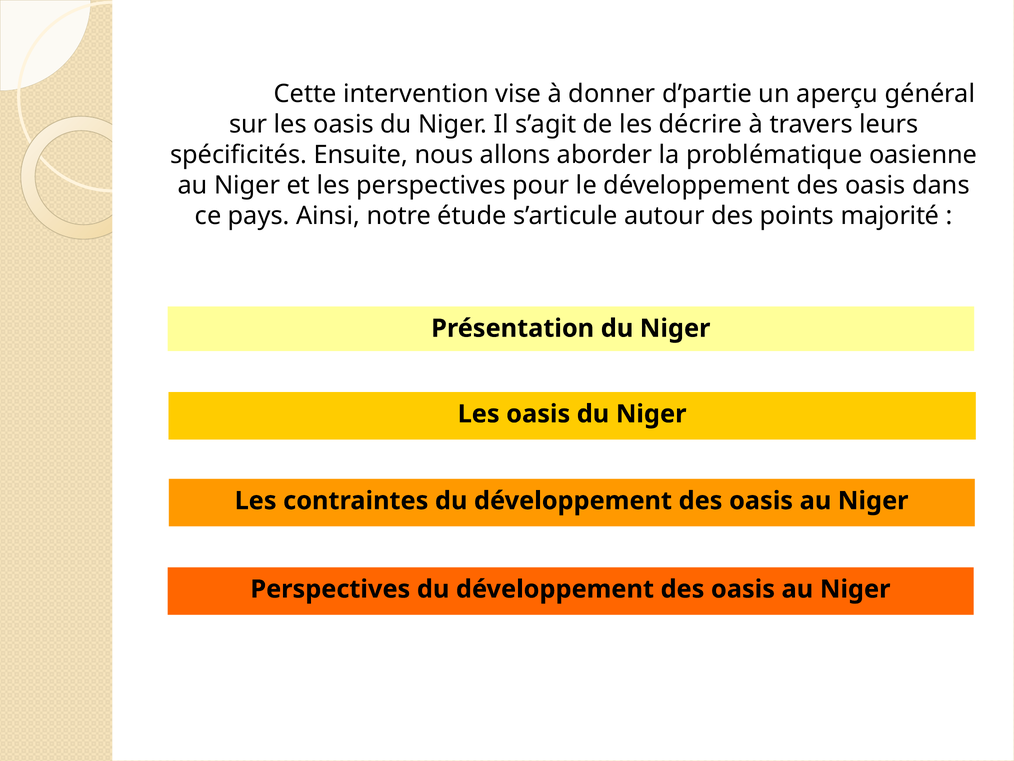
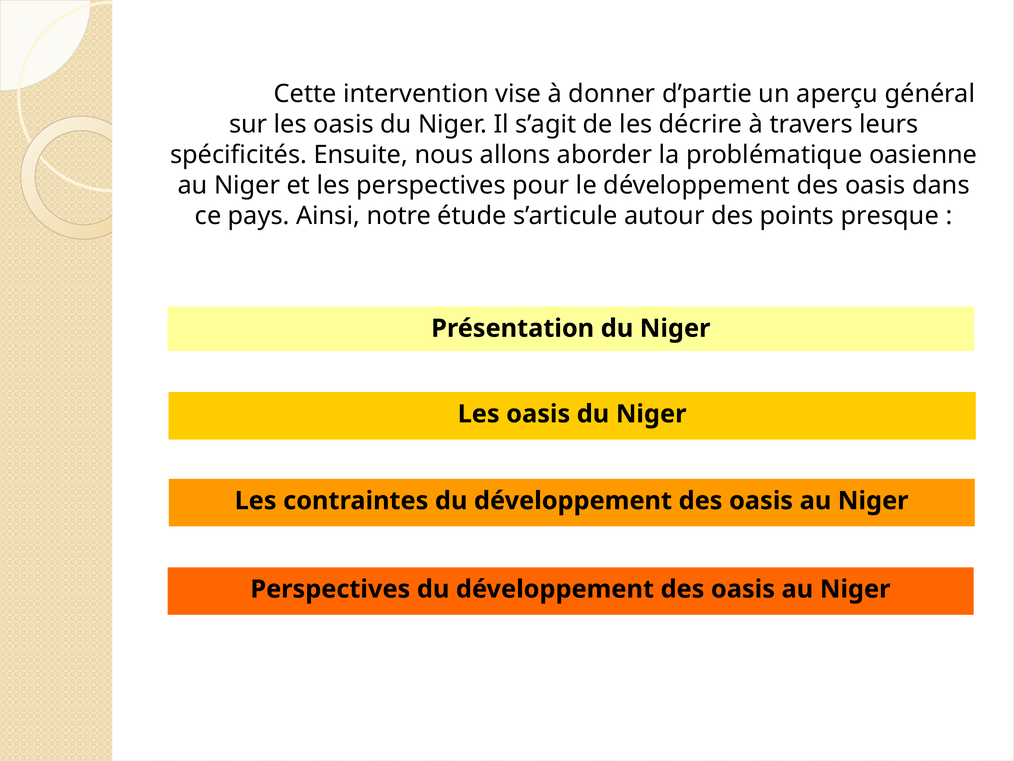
majorité: majorité -> presque (890, 216)
